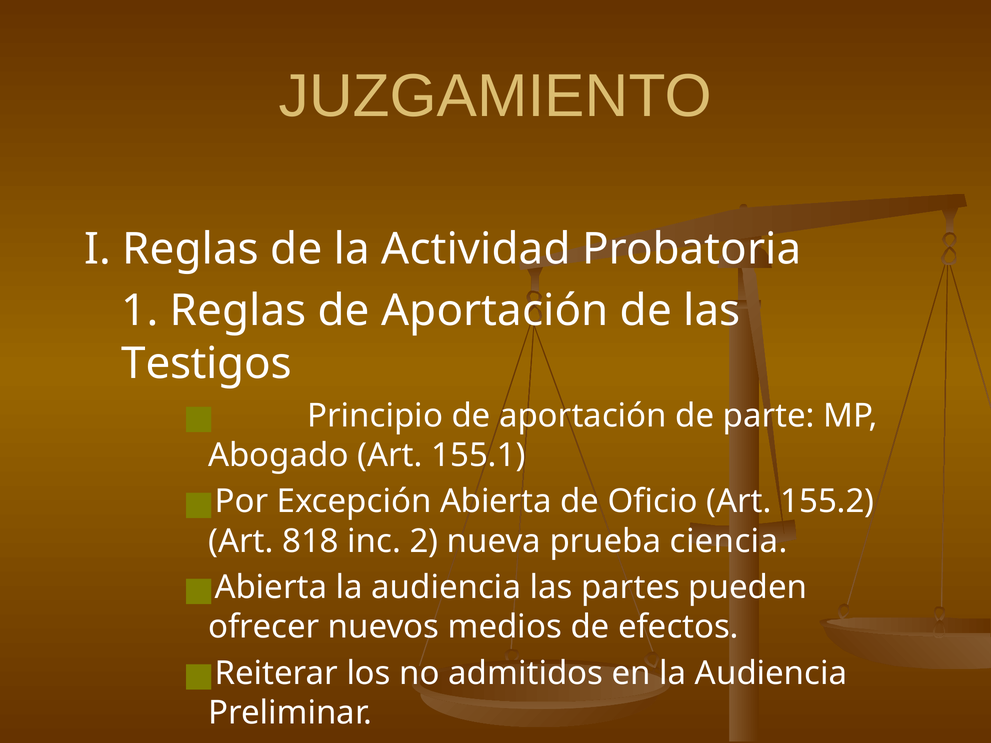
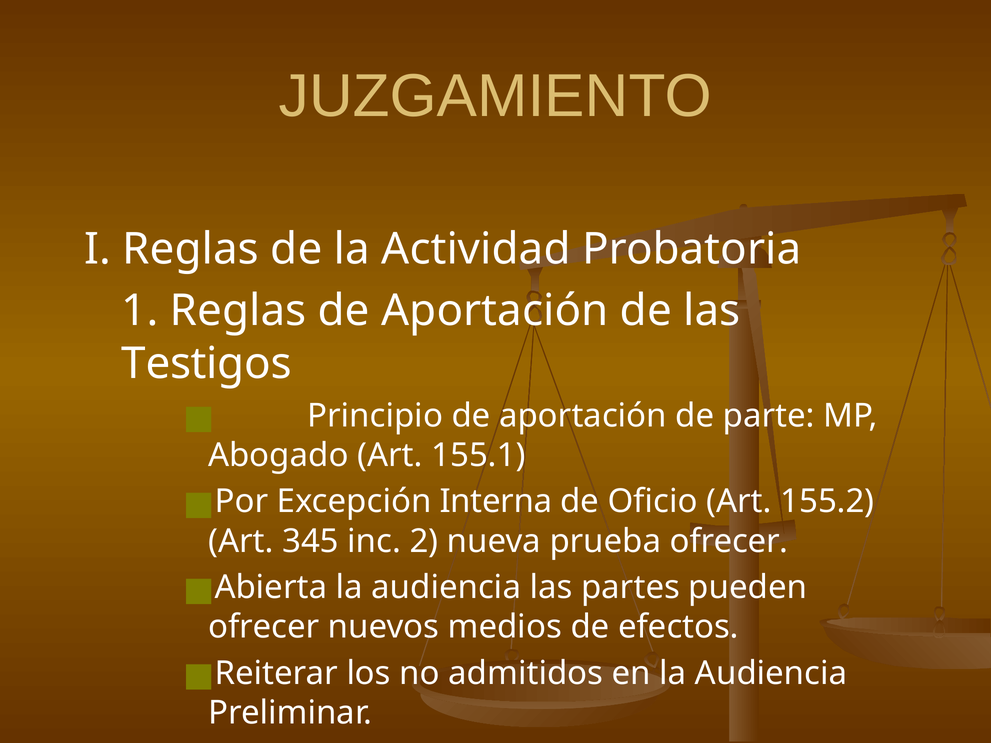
Excepción Abierta: Abierta -> Interna (496, 502)
818: 818 -> 345 (310, 541)
prueba ciencia: ciencia -> ofrecer (729, 541)
